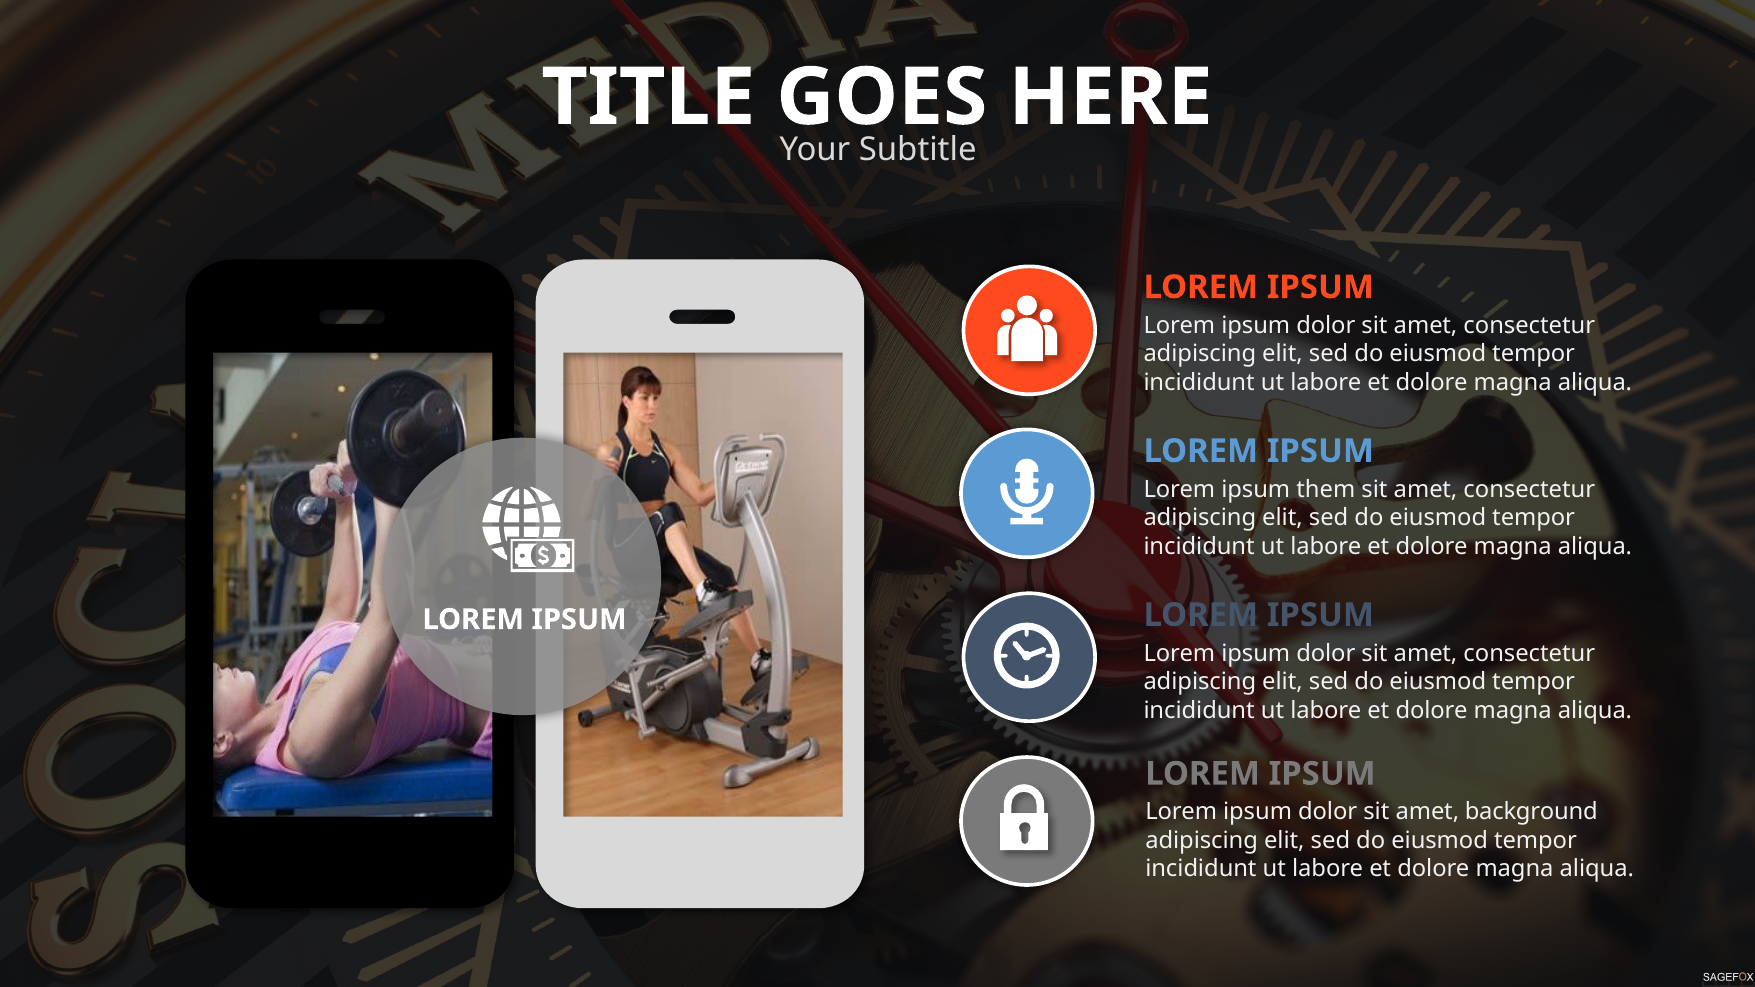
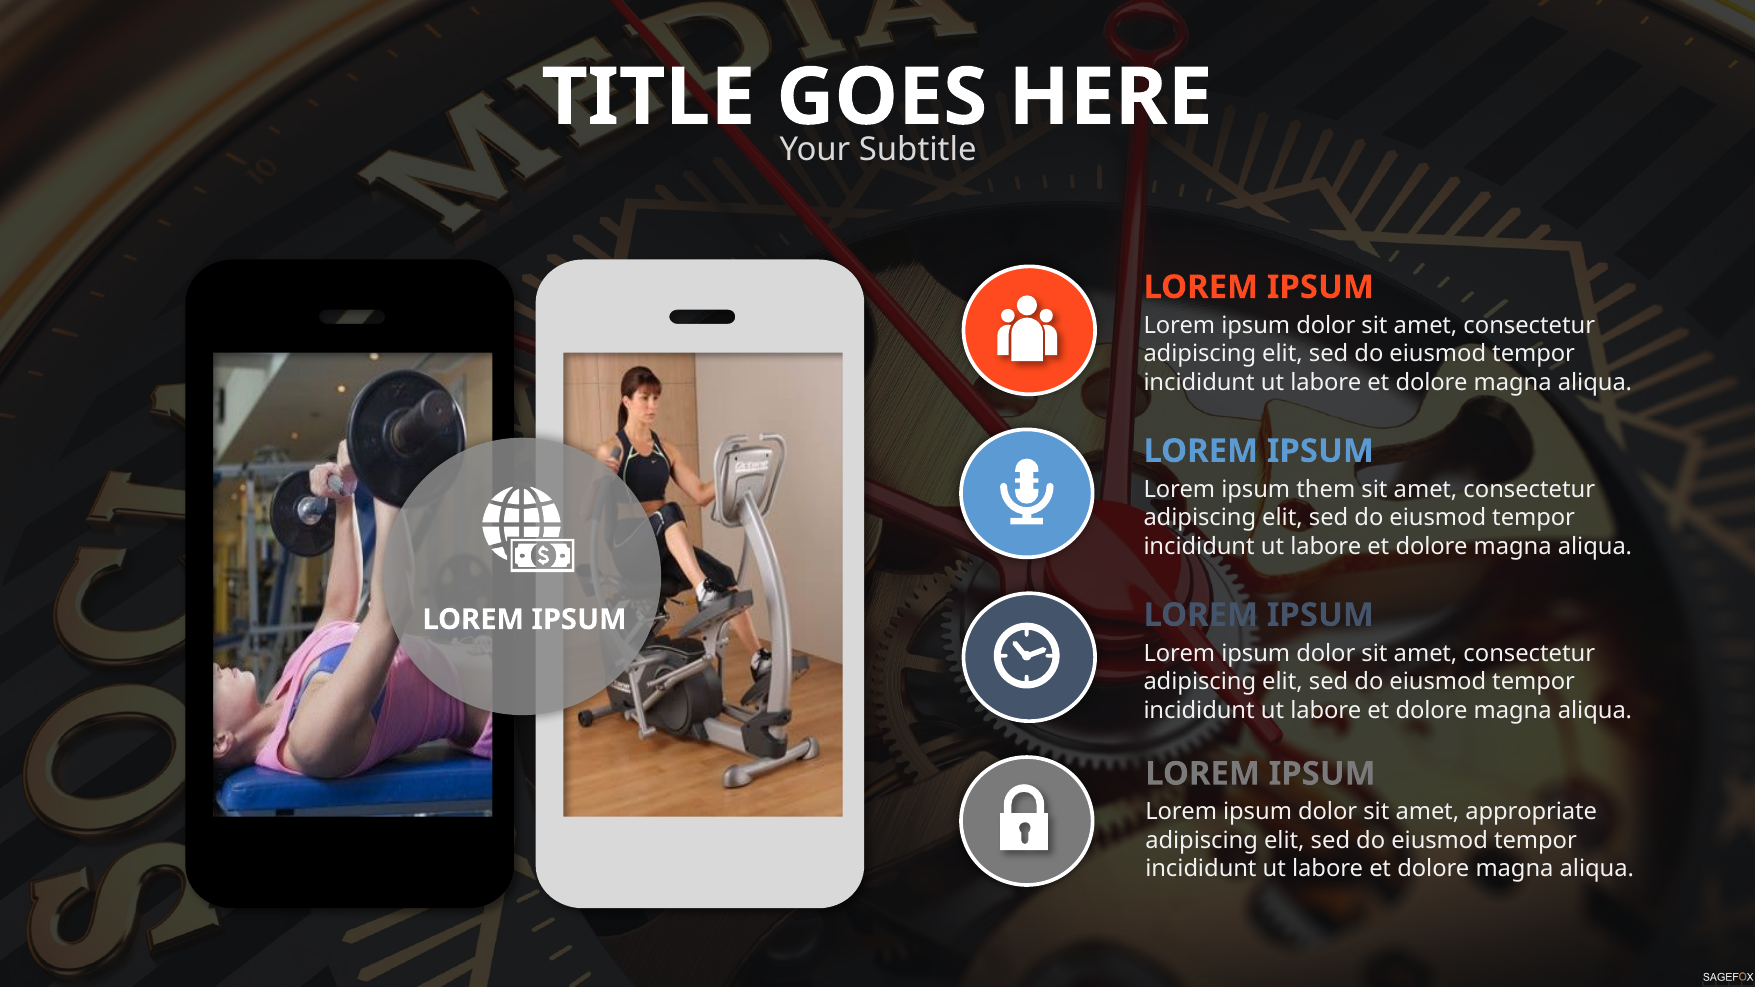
background: background -> appropriate (1531, 812)
